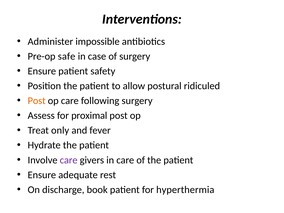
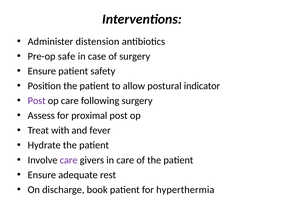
impossible: impossible -> distension (97, 41)
ridiculed: ridiculed -> indicator (202, 86)
Post colour: orange -> purple (37, 101)
only: only -> with (60, 130)
